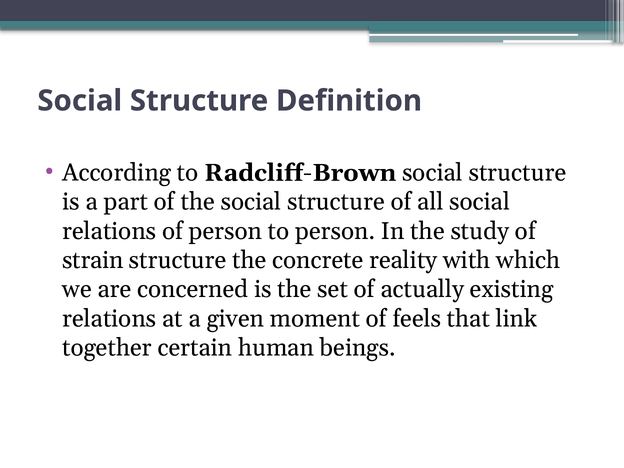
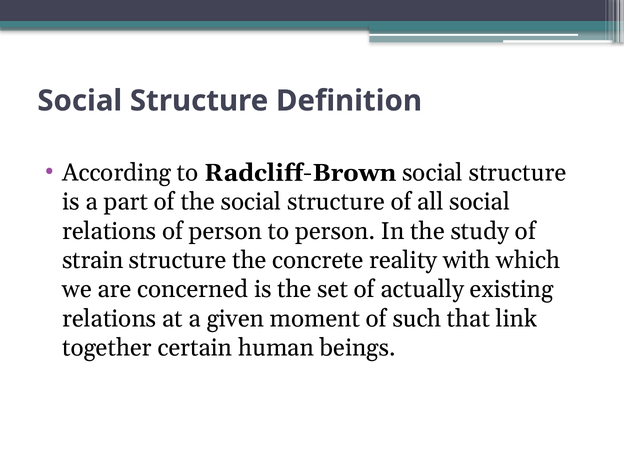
feels: feels -> such (417, 319)
